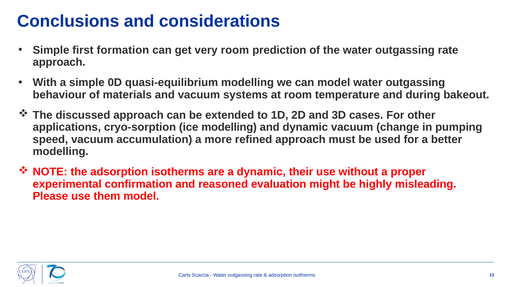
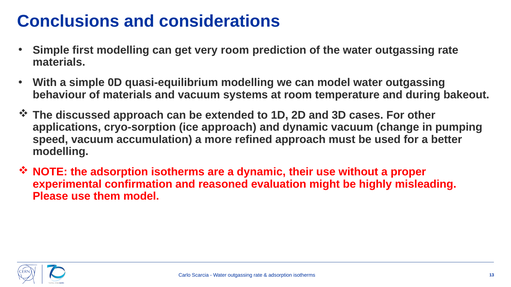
first formation: formation -> modelling (123, 50)
approach: approach -> materials (59, 62)
ice modelling: modelling -> approach (229, 127)
